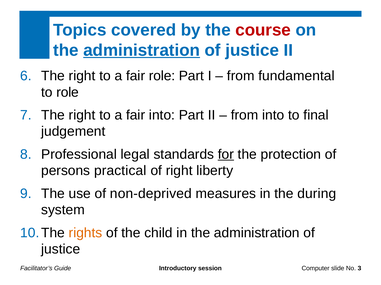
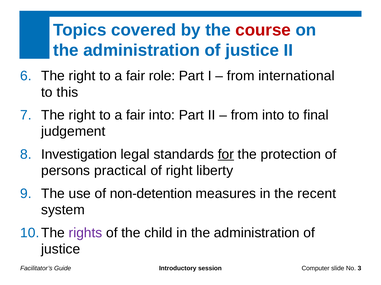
administration underline: present -> none (142, 50)
fundamental: fundamental -> international (297, 76)
to role: role -> this (67, 92)
Professional: Professional -> Investigation (79, 155)
non-deprived: non-deprived -> non-detention (151, 194)
during: during -> recent (317, 194)
rights colour: orange -> purple (86, 233)
